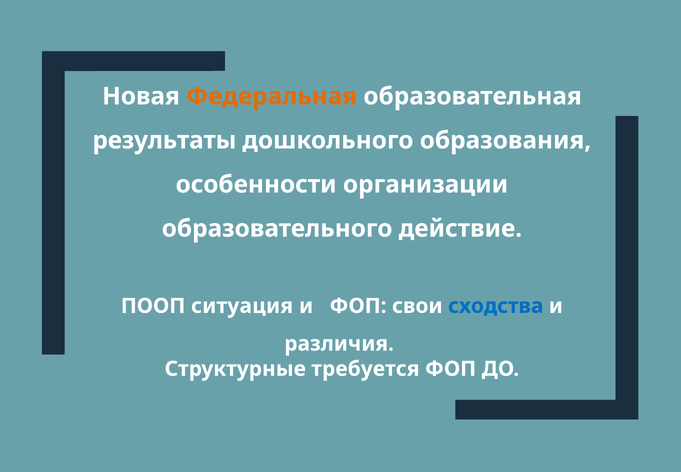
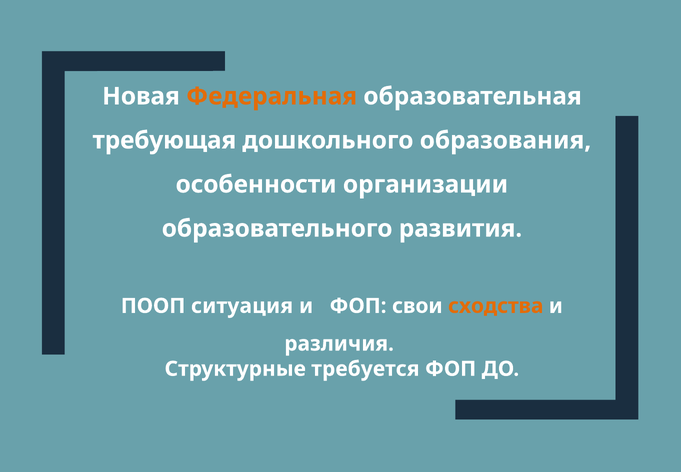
результаты: результаты -> требующая (164, 140)
действие: действие -> развития (460, 228)
сходства colour: blue -> orange (496, 306)
